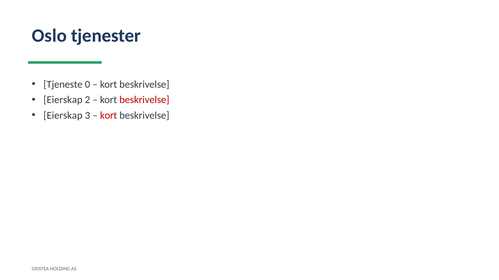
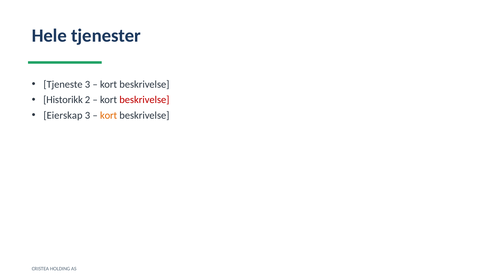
Oslo: Oslo -> Hele (49, 36)
Tjeneste 0: 0 -> 3 (87, 85)
Eierskap: Eierskap -> Historikk (63, 100)
kort colour: red -> orange (109, 116)
